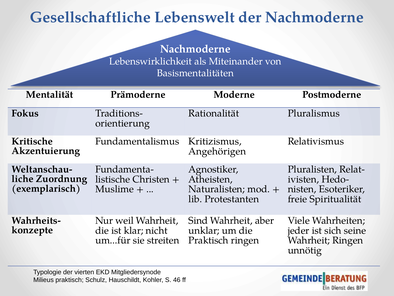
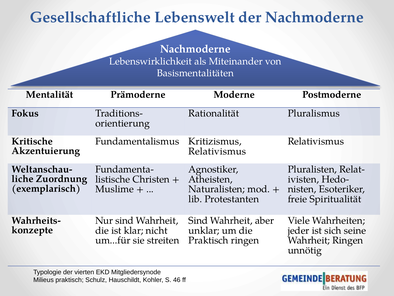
Angehörigen: Angehörigen -> Relativismus (217, 151)
Nur weil: weil -> sind (124, 220)
